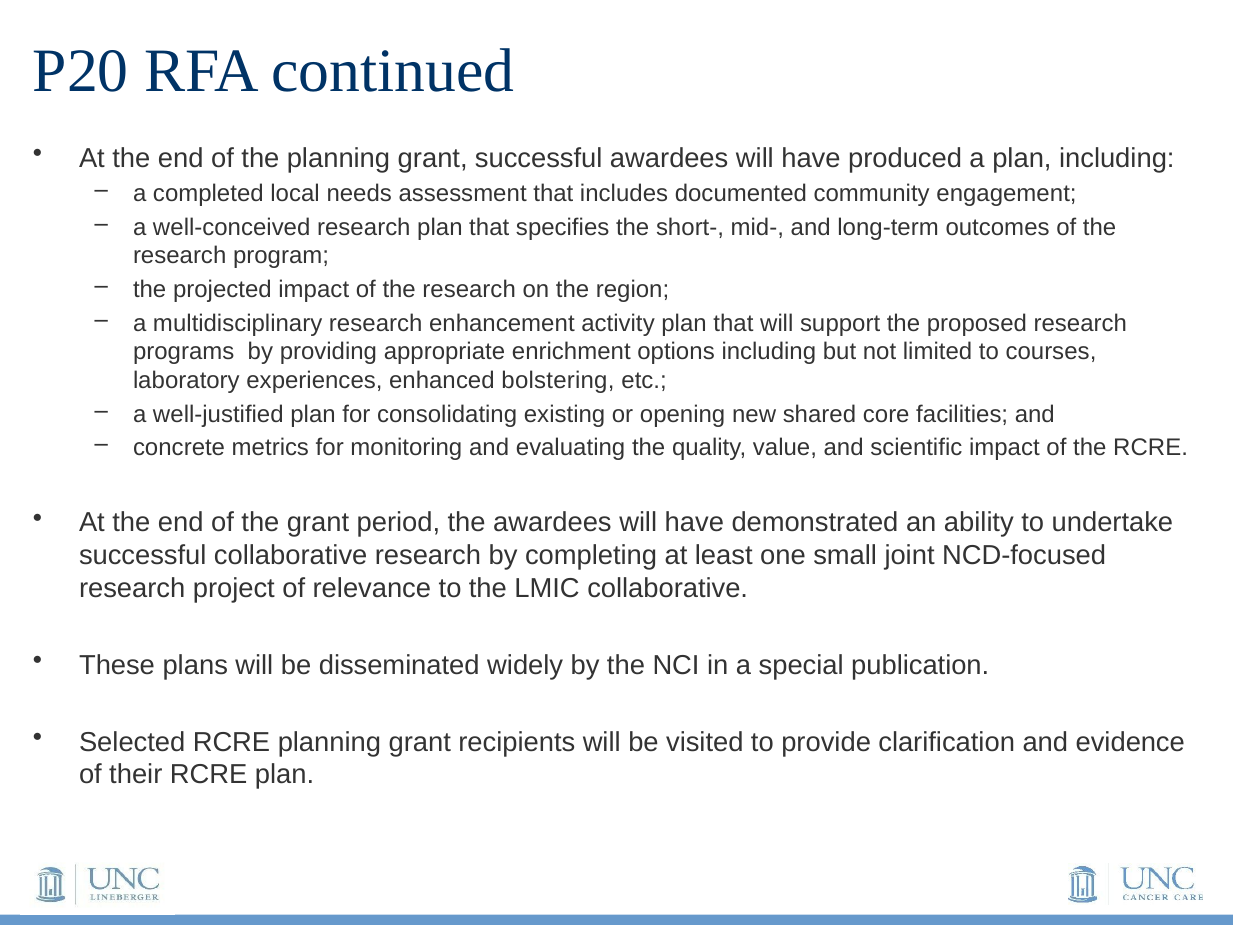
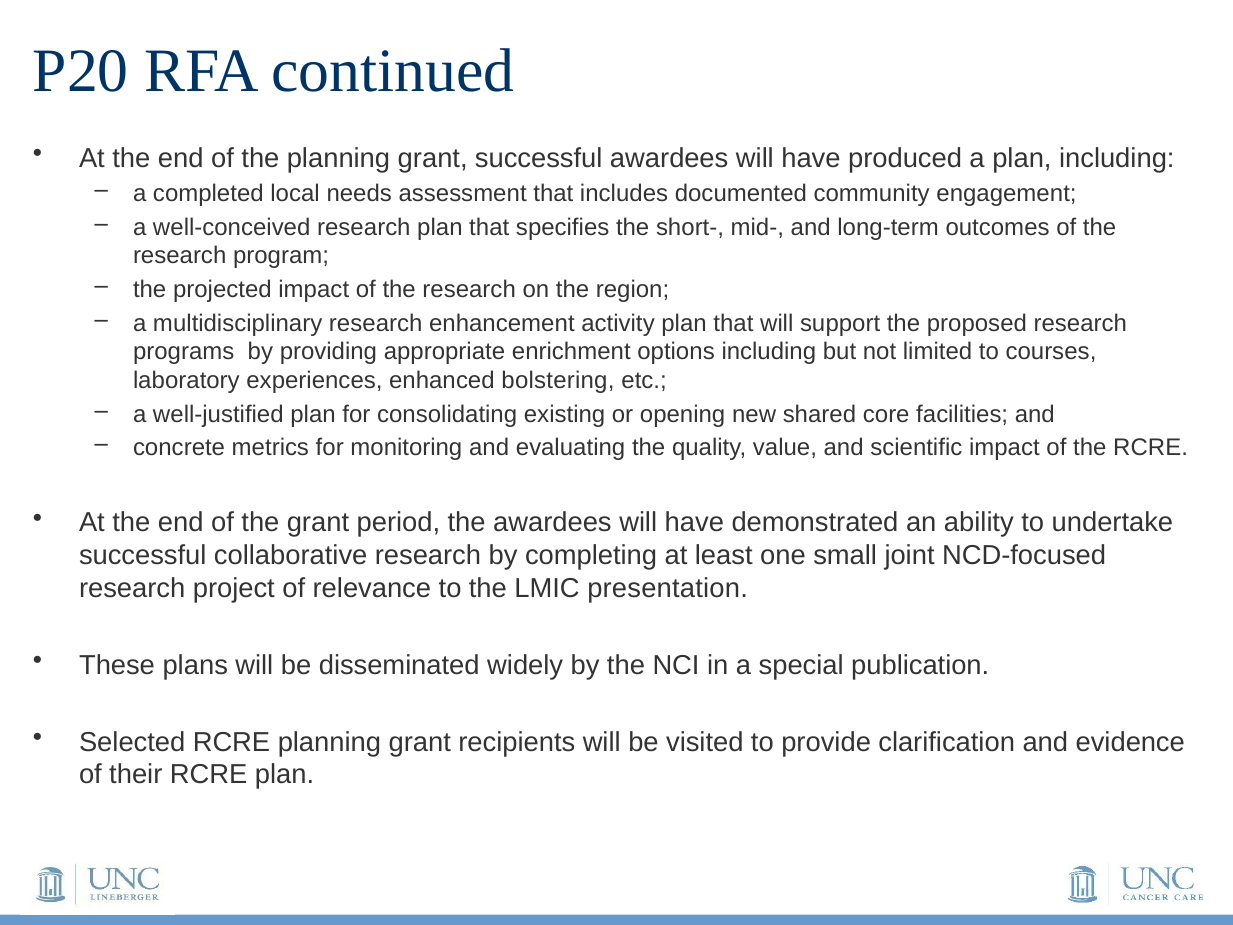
LMIC collaborative: collaborative -> presentation (668, 588)
